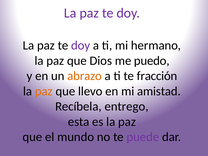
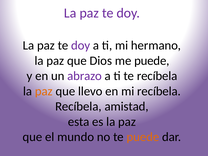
me puedo: puedo -> puede (152, 61)
abrazo colour: orange -> purple (85, 76)
te fracción: fracción -> recíbela (157, 76)
mi amistad: amistad -> recíbela (159, 91)
entrego: entrego -> amistad (127, 106)
puede colour: purple -> orange (143, 137)
